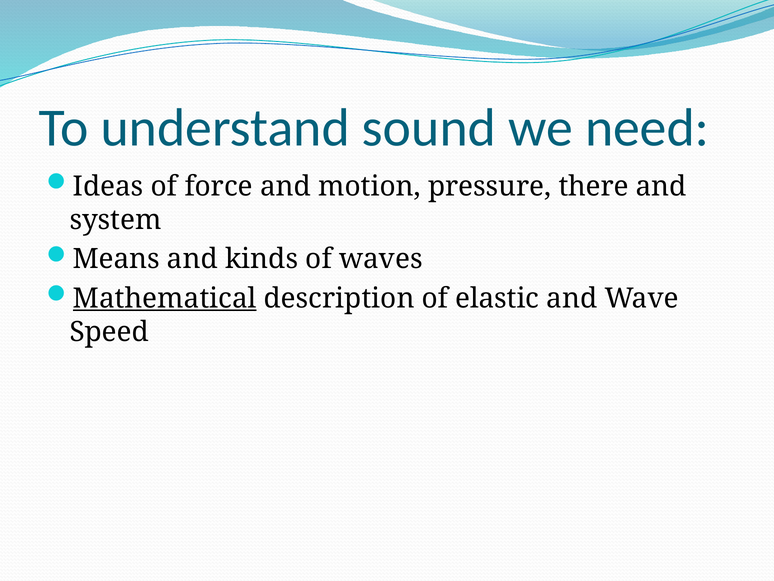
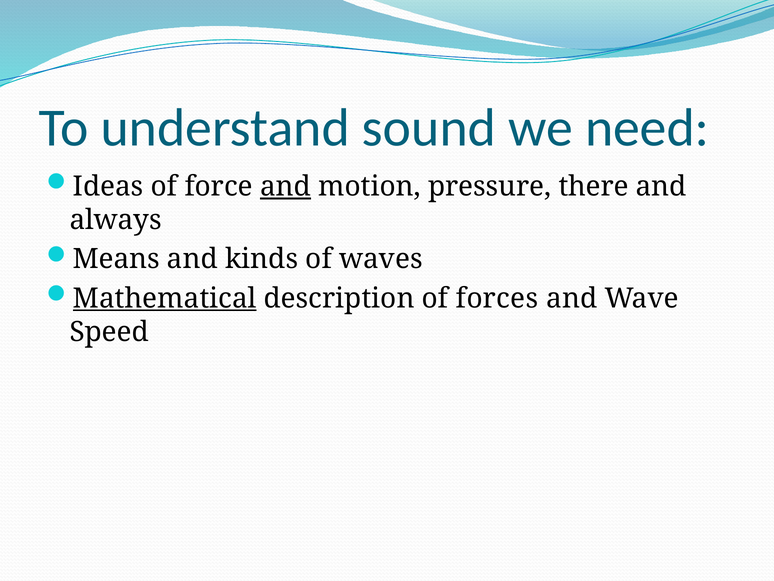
and underline: none -> present (286, 186)
system: system -> always (116, 220)
elastic: elastic -> forces (497, 298)
